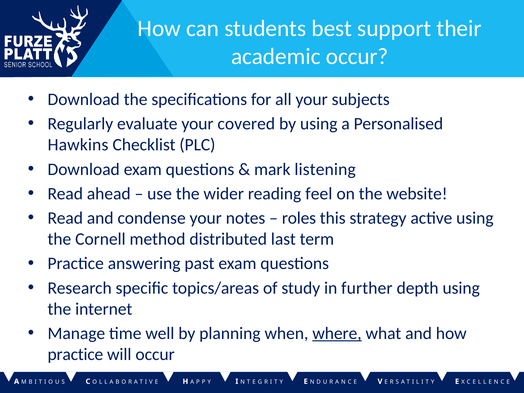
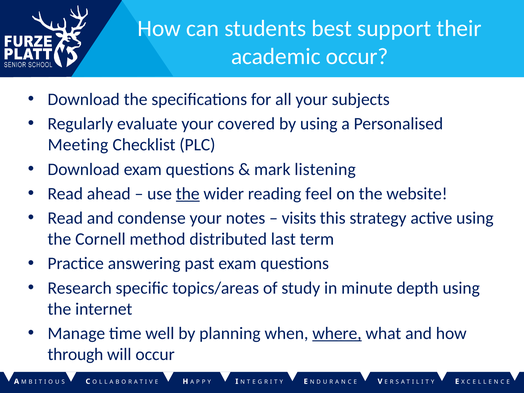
Hawkins: Hawkins -> Meeting (78, 145)
the underline: none -> present (188, 194)
roles: roles -> visits (299, 218)
further: further -> minute (367, 288)
practice: practice -> through (75, 354)
